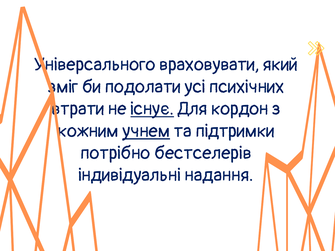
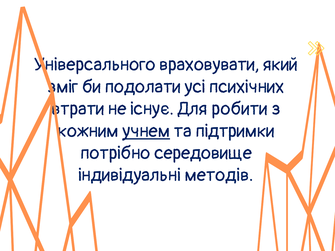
існує underline: present -> none (152, 109)
кордон: кордон -> робити (240, 109)
бестселерів: бестселерів -> середовище (203, 153)
надання: надання -> методів (219, 175)
